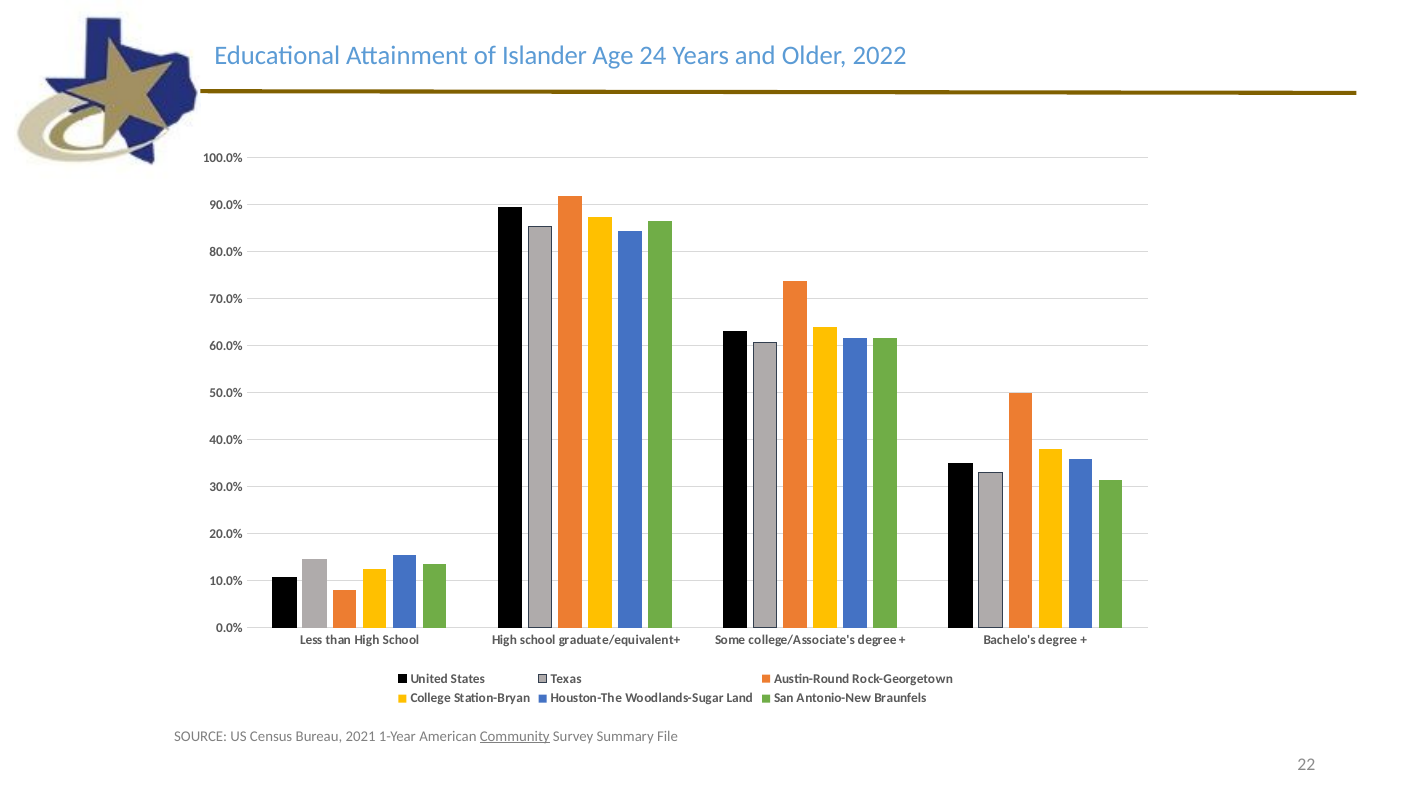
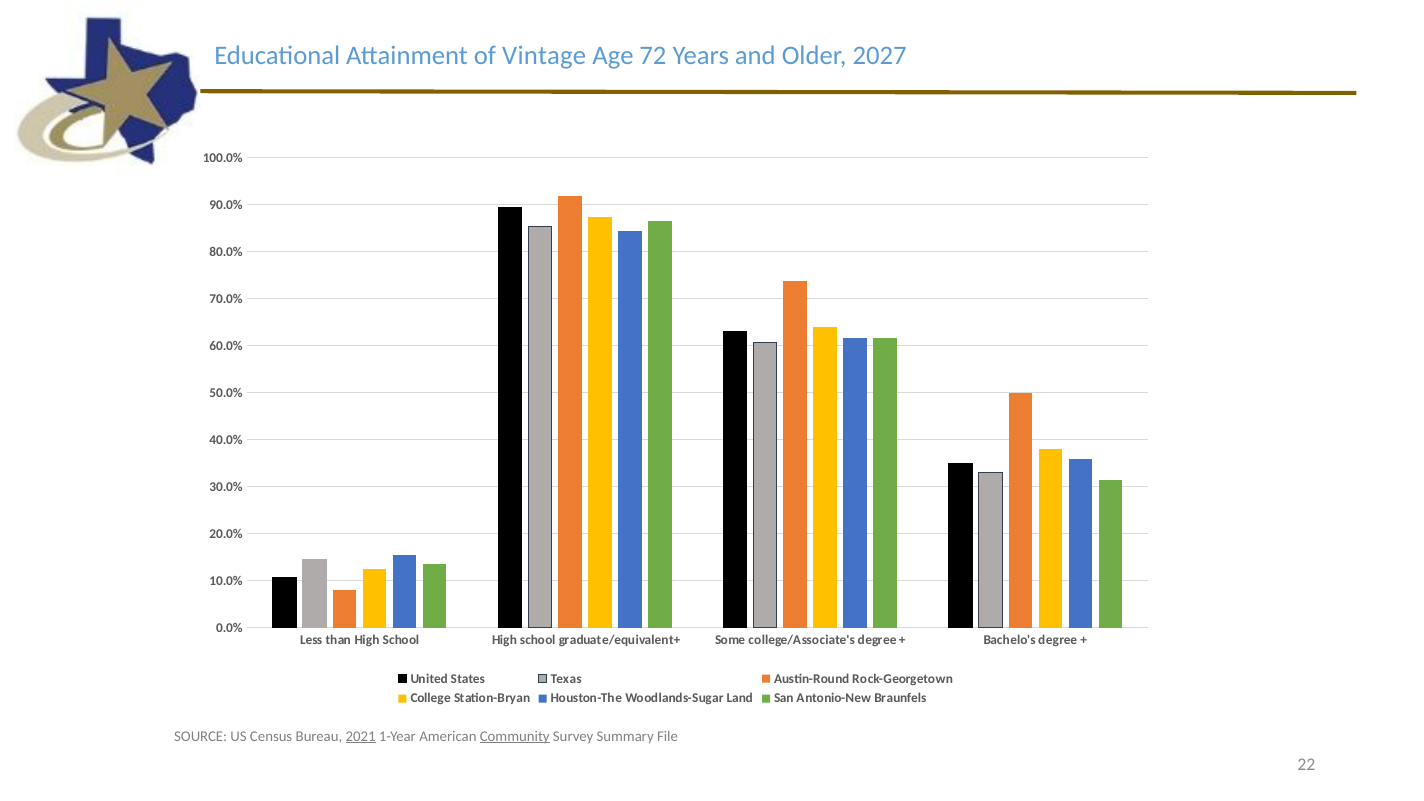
Islander: Islander -> Vintage (544, 55)
24: 24 -> 72 (653, 55)
2022: 2022 -> 2027 (880, 55)
2021 underline: none -> present (361, 737)
